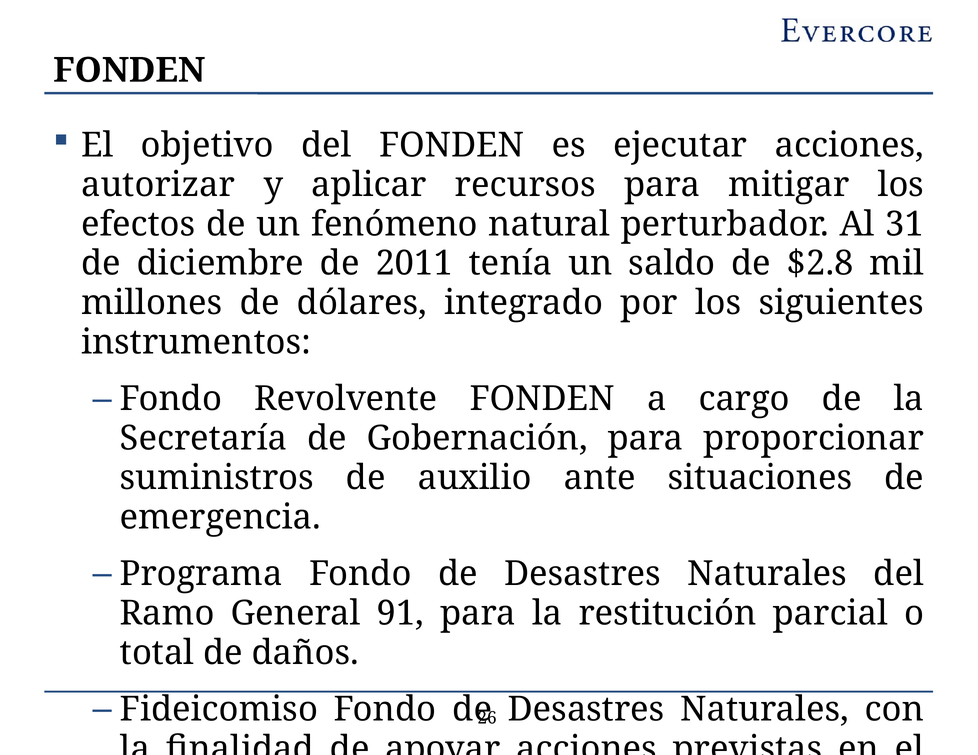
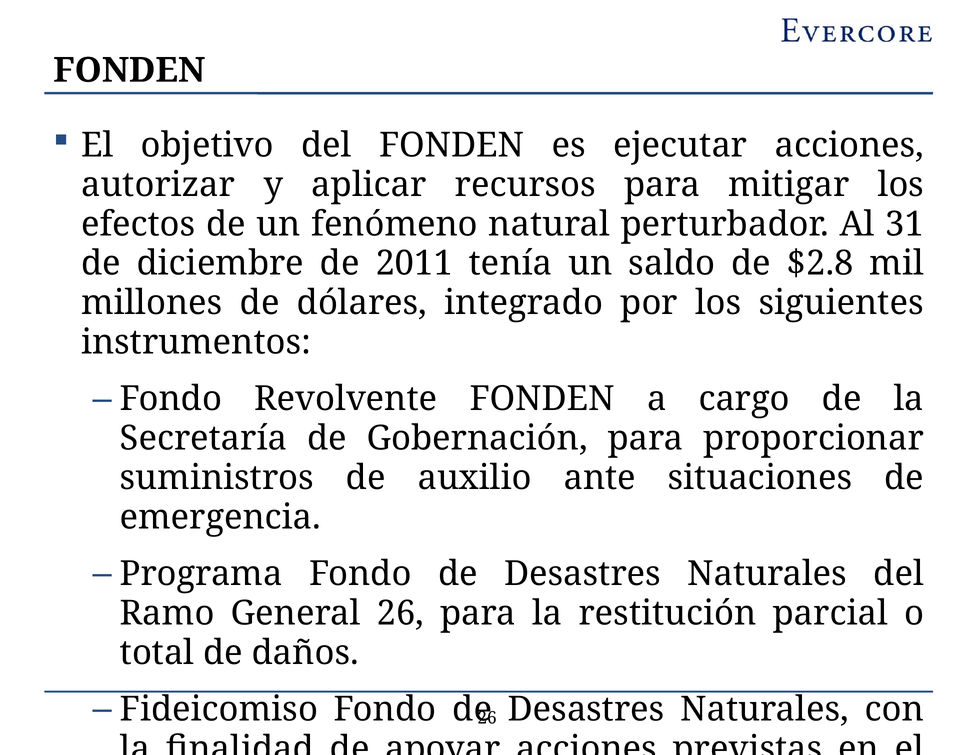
General 91: 91 -> 26 (400, 614)
